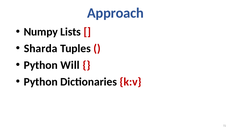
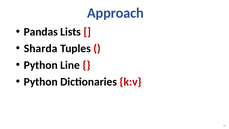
Numpy: Numpy -> Pandas (41, 32)
Will: Will -> Line (70, 65)
